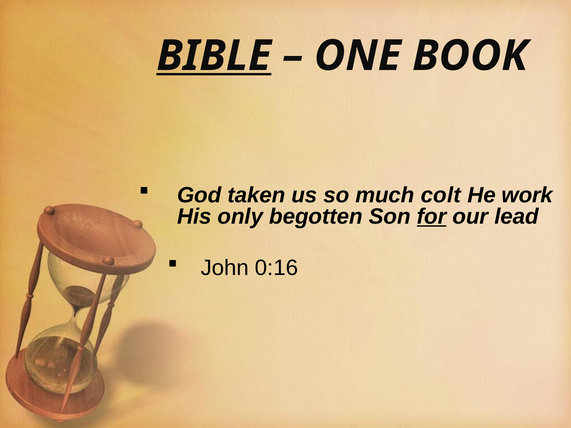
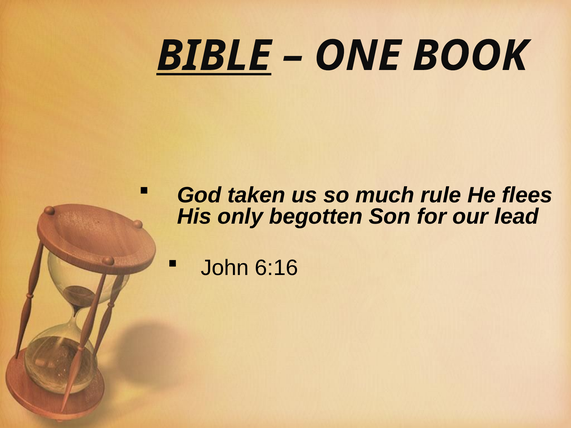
colt: colt -> rule (441, 195)
work: work -> flees (527, 195)
for underline: present -> none (432, 216)
0:16: 0:16 -> 6:16 (277, 268)
